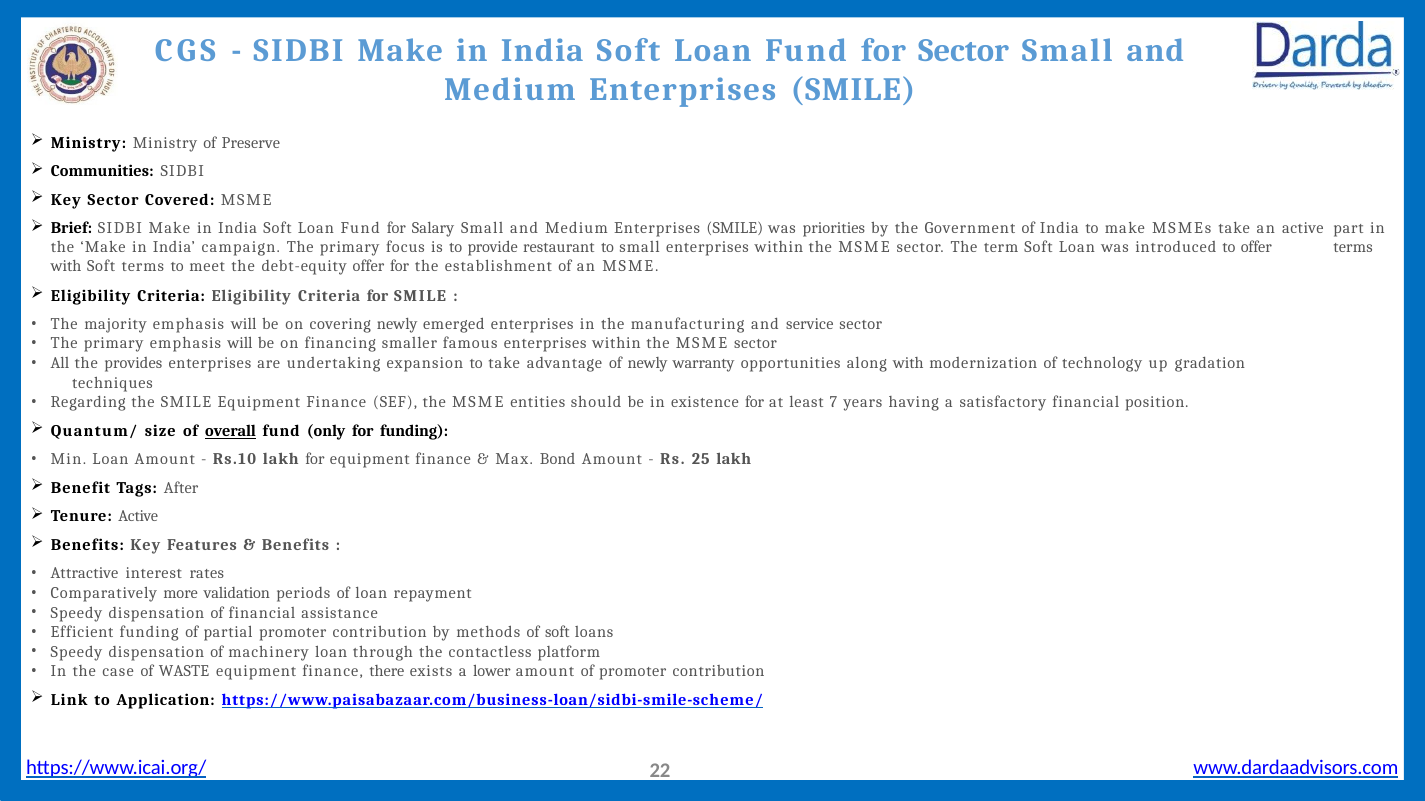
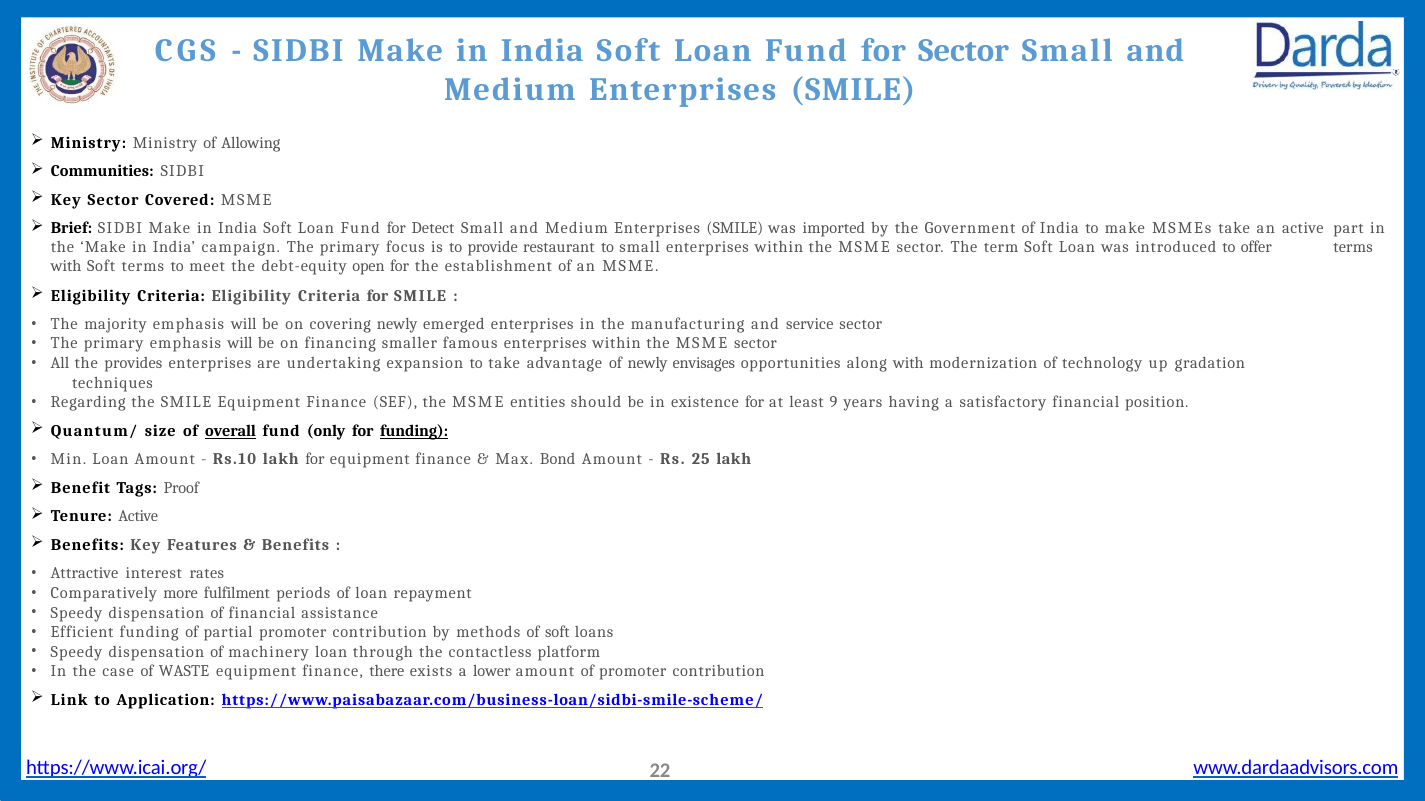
Preserve: Preserve -> Allowing (251, 143)
Salary: Salary -> Detect (433, 228)
priorities: priorities -> imported (834, 228)
debt-equity offer: offer -> open (369, 267)
warranty: warranty -> envisages (704, 363)
7: 7 -> 9 (834, 403)
funding underline: none -> present (414, 431)
After: After -> Proof (181, 488)
validation: validation -> fulfilment (237, 593)
